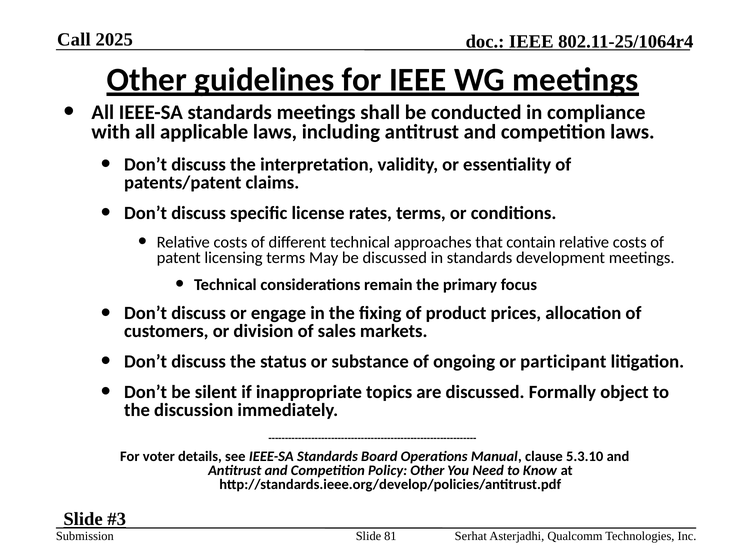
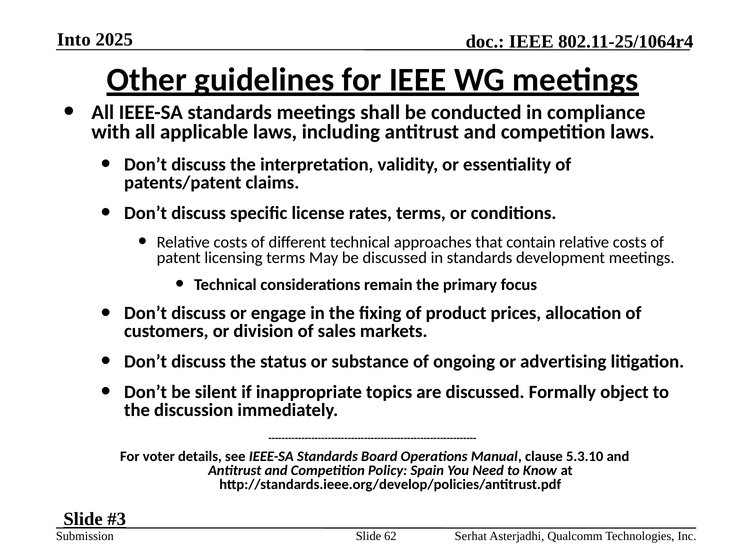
Call: Call -> Into (74, 40)
participant: participant -> advertising (563, 362)
Policy Other: Other -> Spain (427, 471)
81: 81 -> 62 (390, 537)
